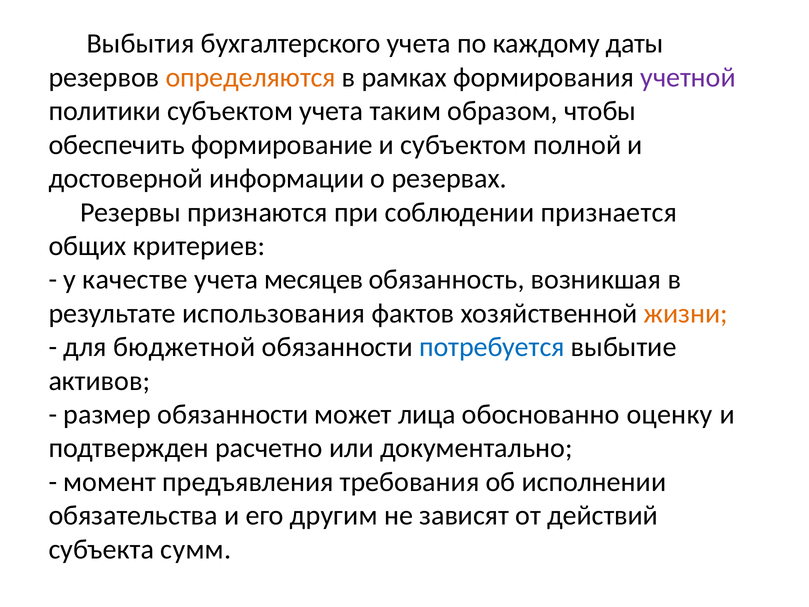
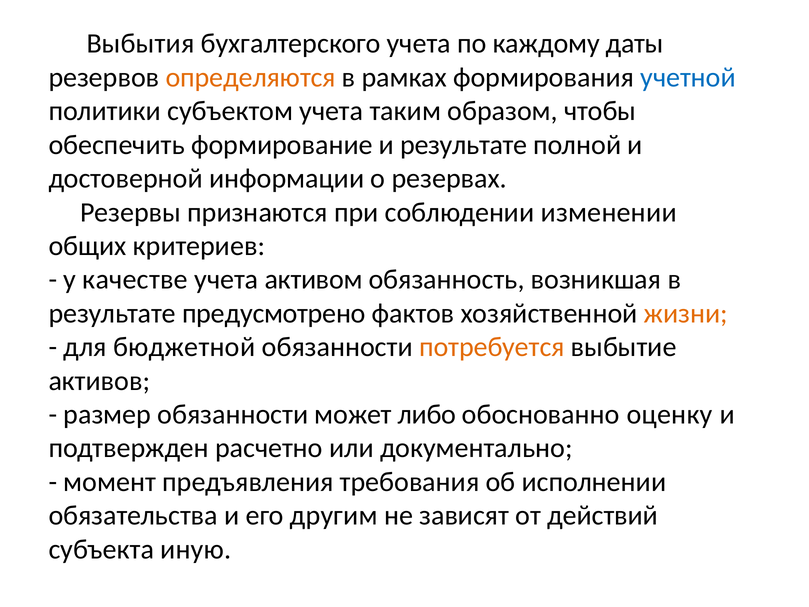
учетной colour: purple -> blue (688, 77)
и субъектом: субъектом -> результате (464, 145)
признается: признается -> изменении (609, 212)
месяцев: месяцев -> активом (314, 280)
использования: использования -> предусмотрено (274, 313)
потребуется colour: blue -> orange (492, 347)
лица: лица -> либо (427, 414)
сумм: сумм -> иную (196, 549)
